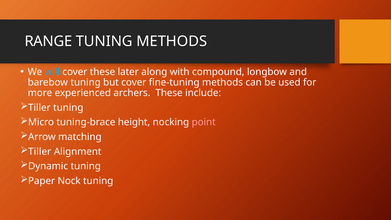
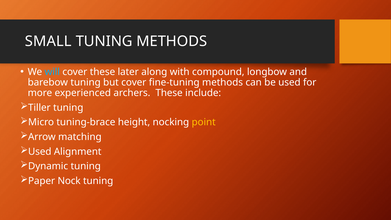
RANGE: RANGE -> SMALL (48, 41)
point colour: pink -> yellow (204, 122)
Tiller: Tiller -> Used (40, 151)
